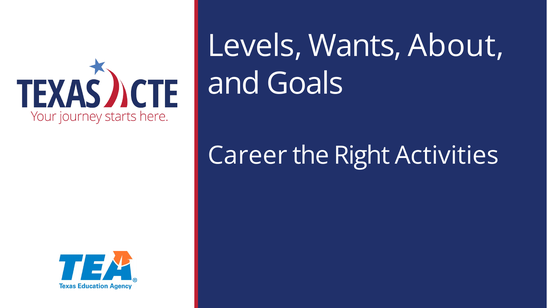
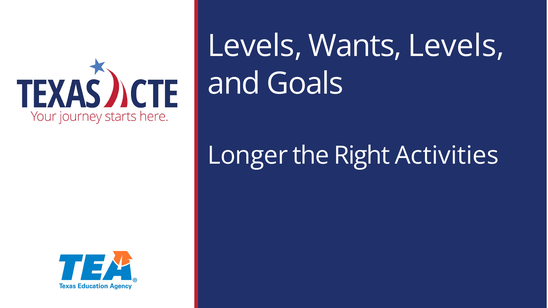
Wants About: About -> Levels (456, 46)
Career: Career -> Longer (248, 156)
